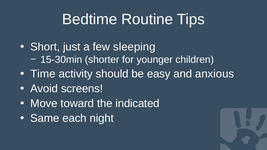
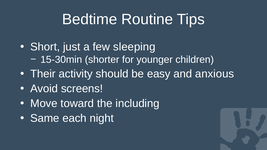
Time: Time -> Their (43, 74)
indicated: indicated -> including (137, 104)
